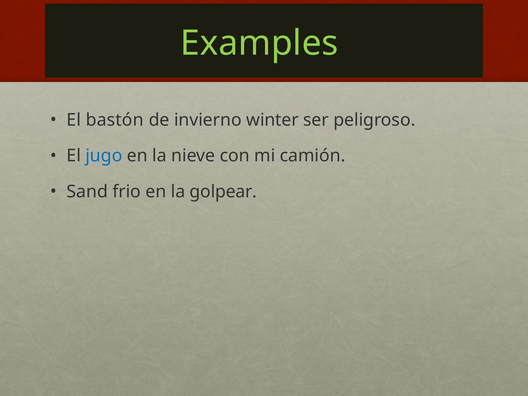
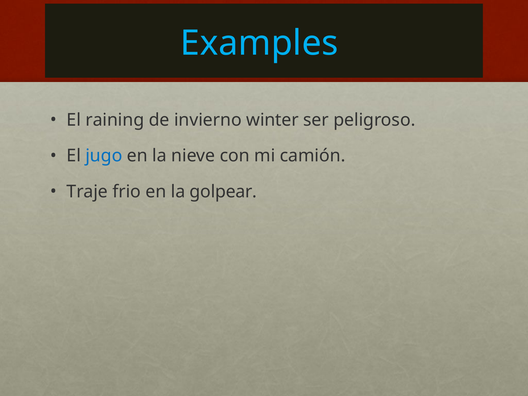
Examples colour: light green -> light blue (259, 43)
bastón: bastón -> raining (115, 120)
Sand: Sand -> Traje (87, 192)
